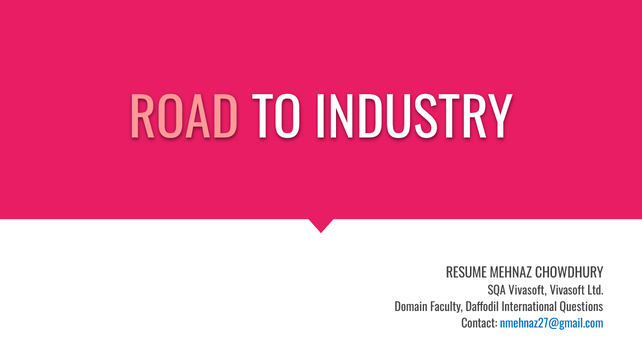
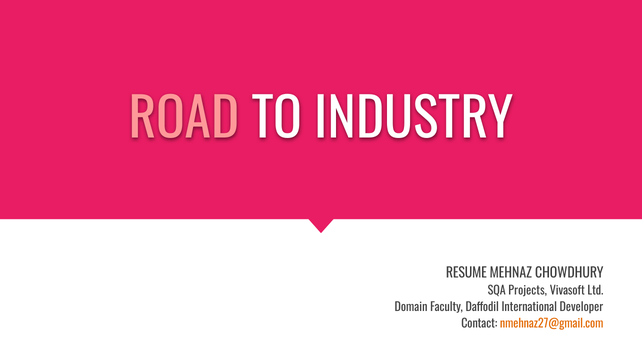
SQA Vivasoft: Vivasoft -> Projects (528, 291)
Questions: Questions -> Developer (581, 308)
nmehnaz27@gmail.com colour: blue -> orange (552, 324)
